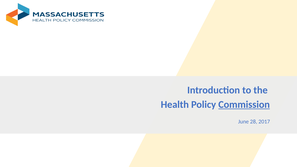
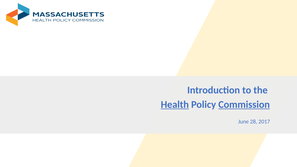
Health underline: none -> present (175, 104)
